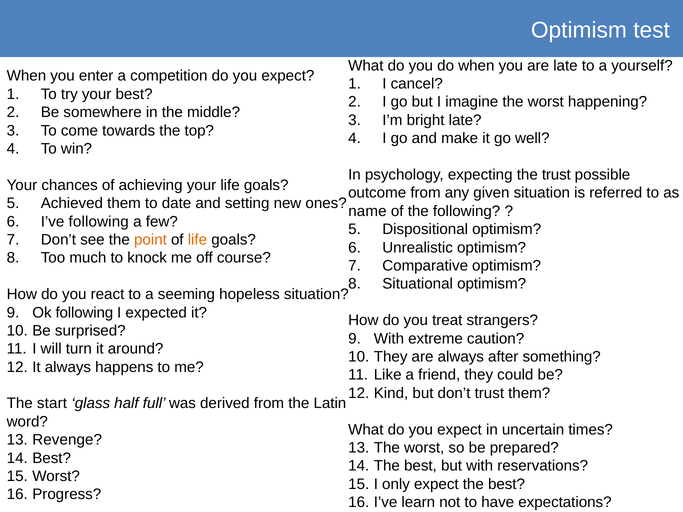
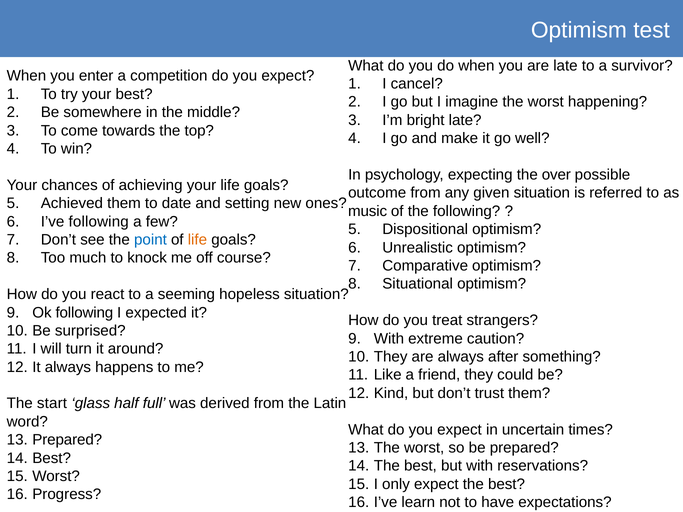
yourself: yourself -> survivor (642, 66)
the trust: trust -> over (556, 175)
name: name -> music (368, 211)
point colour: orange -> blue (150, 240)
Revenge: Revenge -> Prepared (67, 440)
